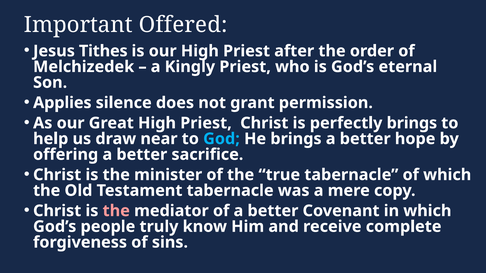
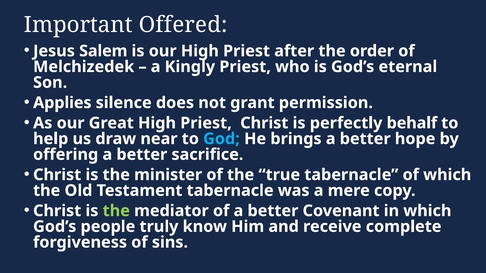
Tithes: Tithes -> Salem (103, 51)
perfectly brings: brings -> behalf (412, 123)
the colour: pink -> light green (116, 211)
